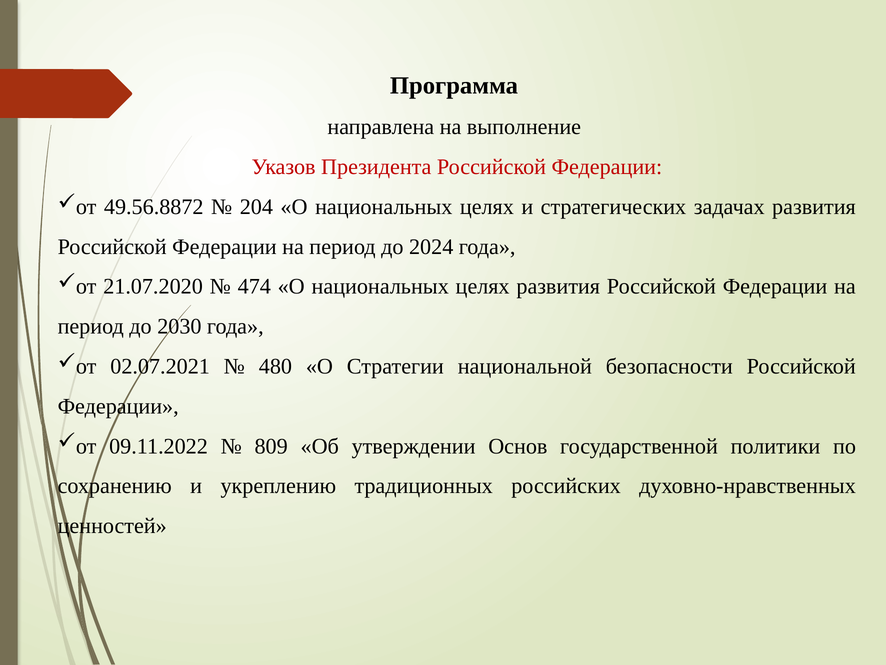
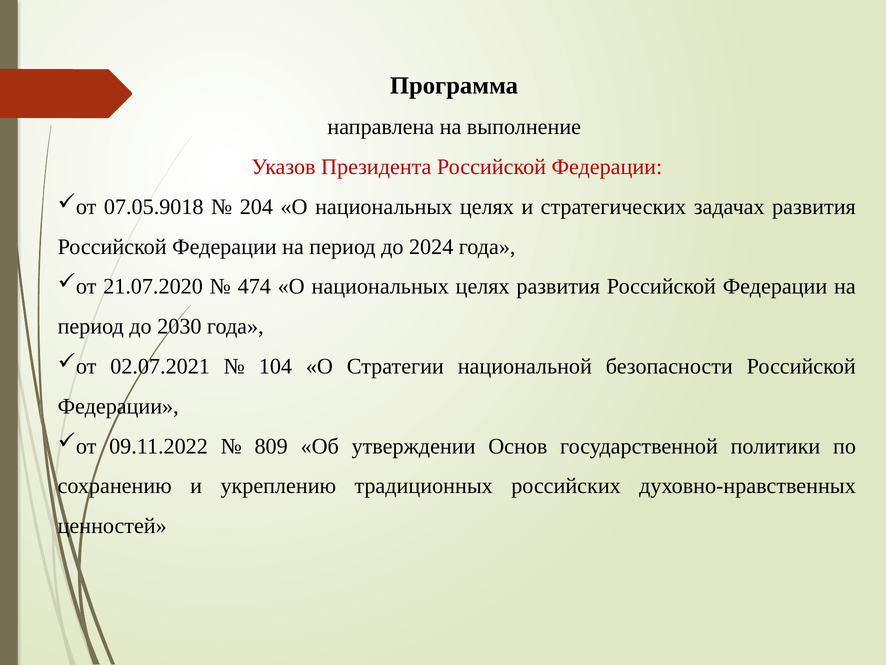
49.56.8872: 49.56.8872 -> 07.05.9018 (154, 207)
480: 480 -> 104 (275, 366)
